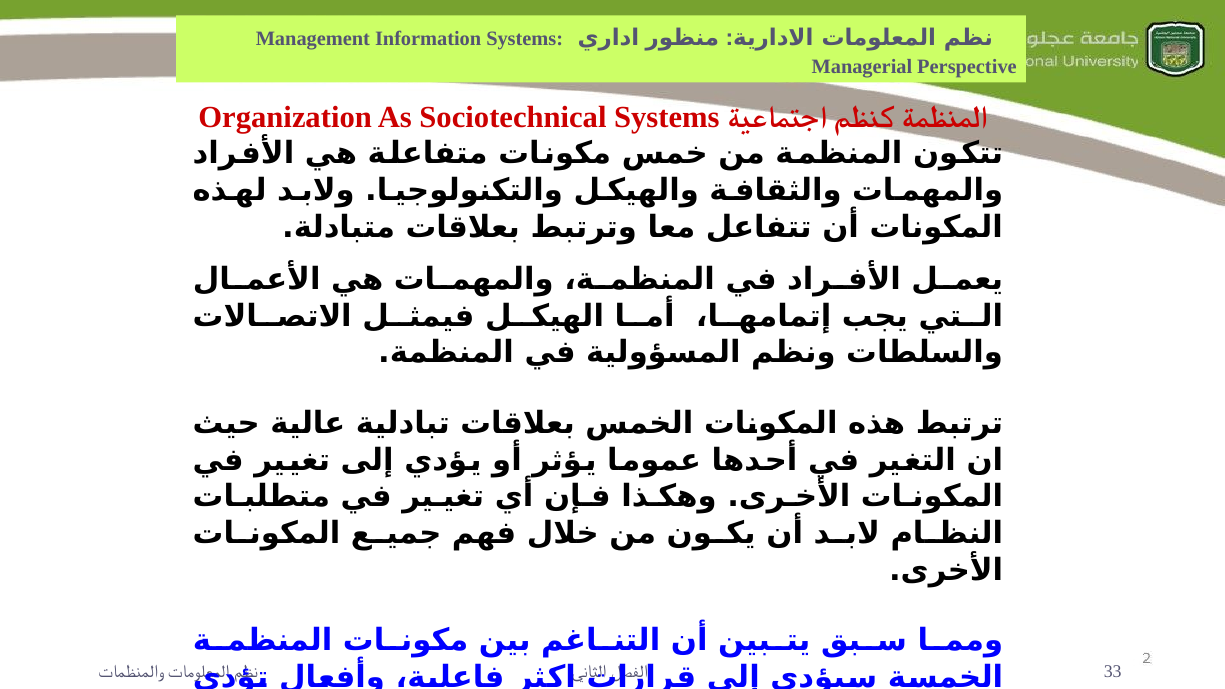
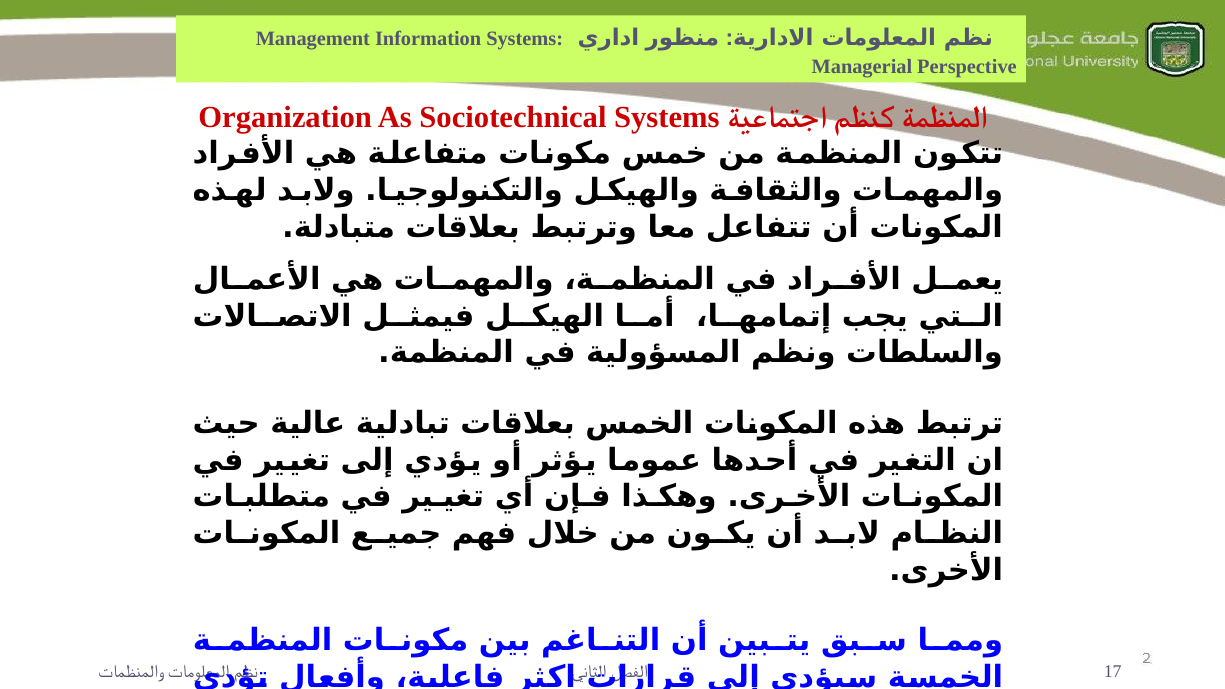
33: 33 -> 17 (1113, 672)
